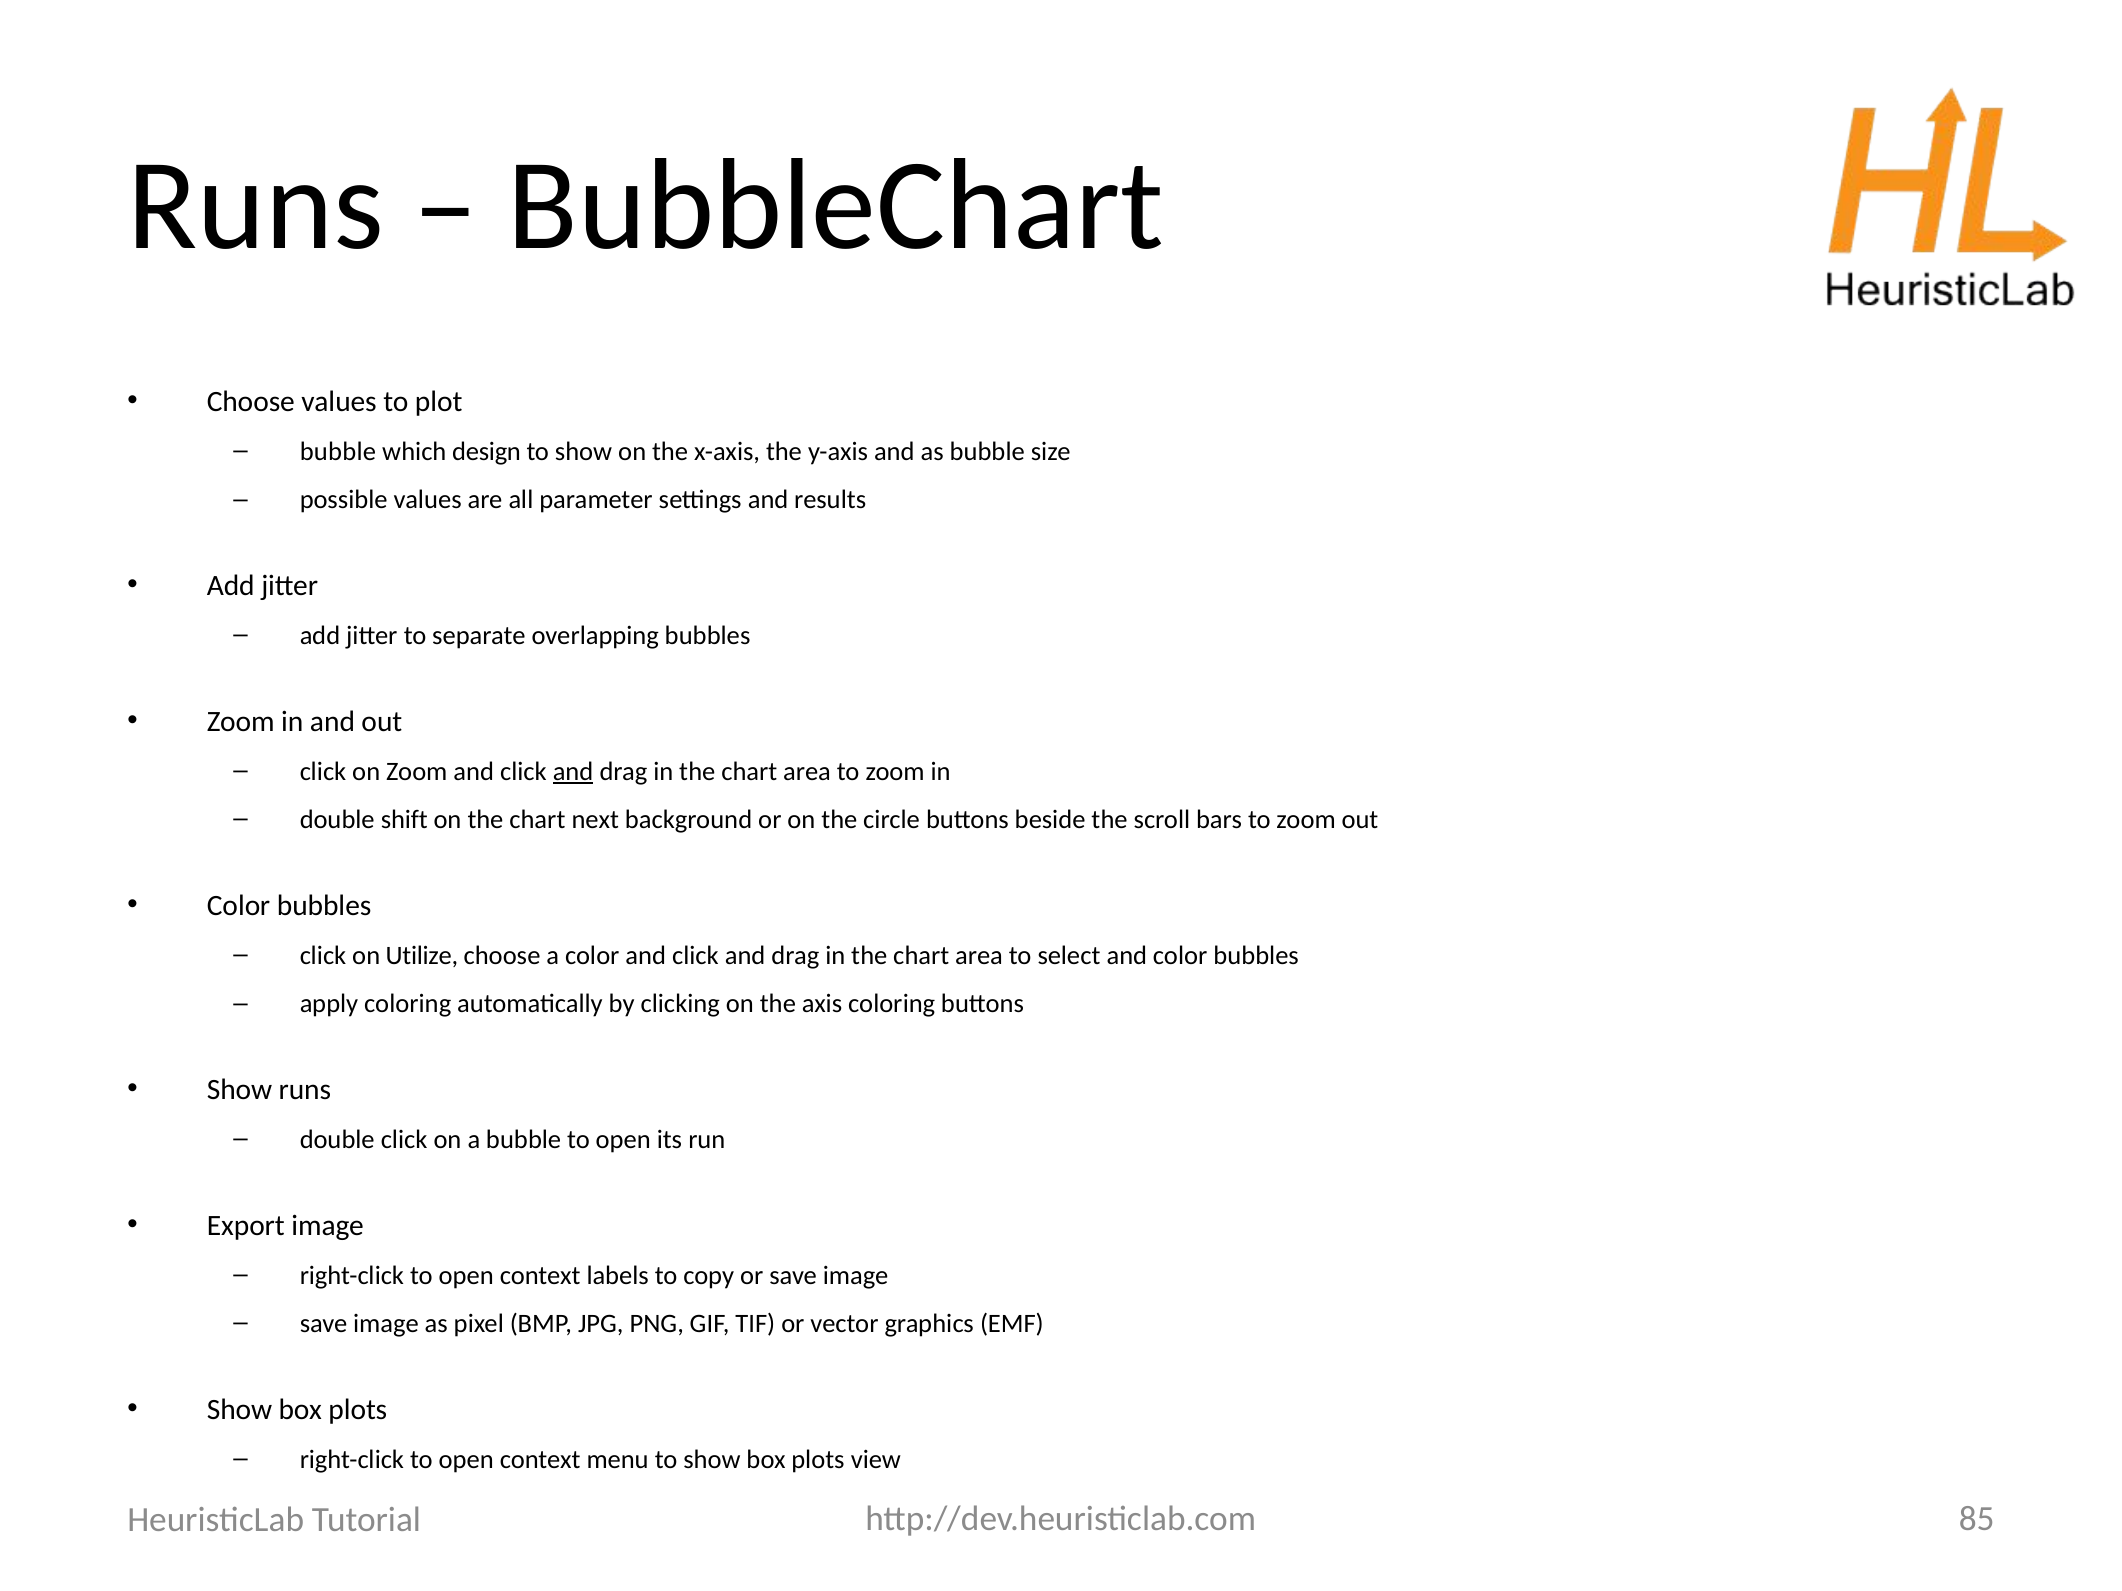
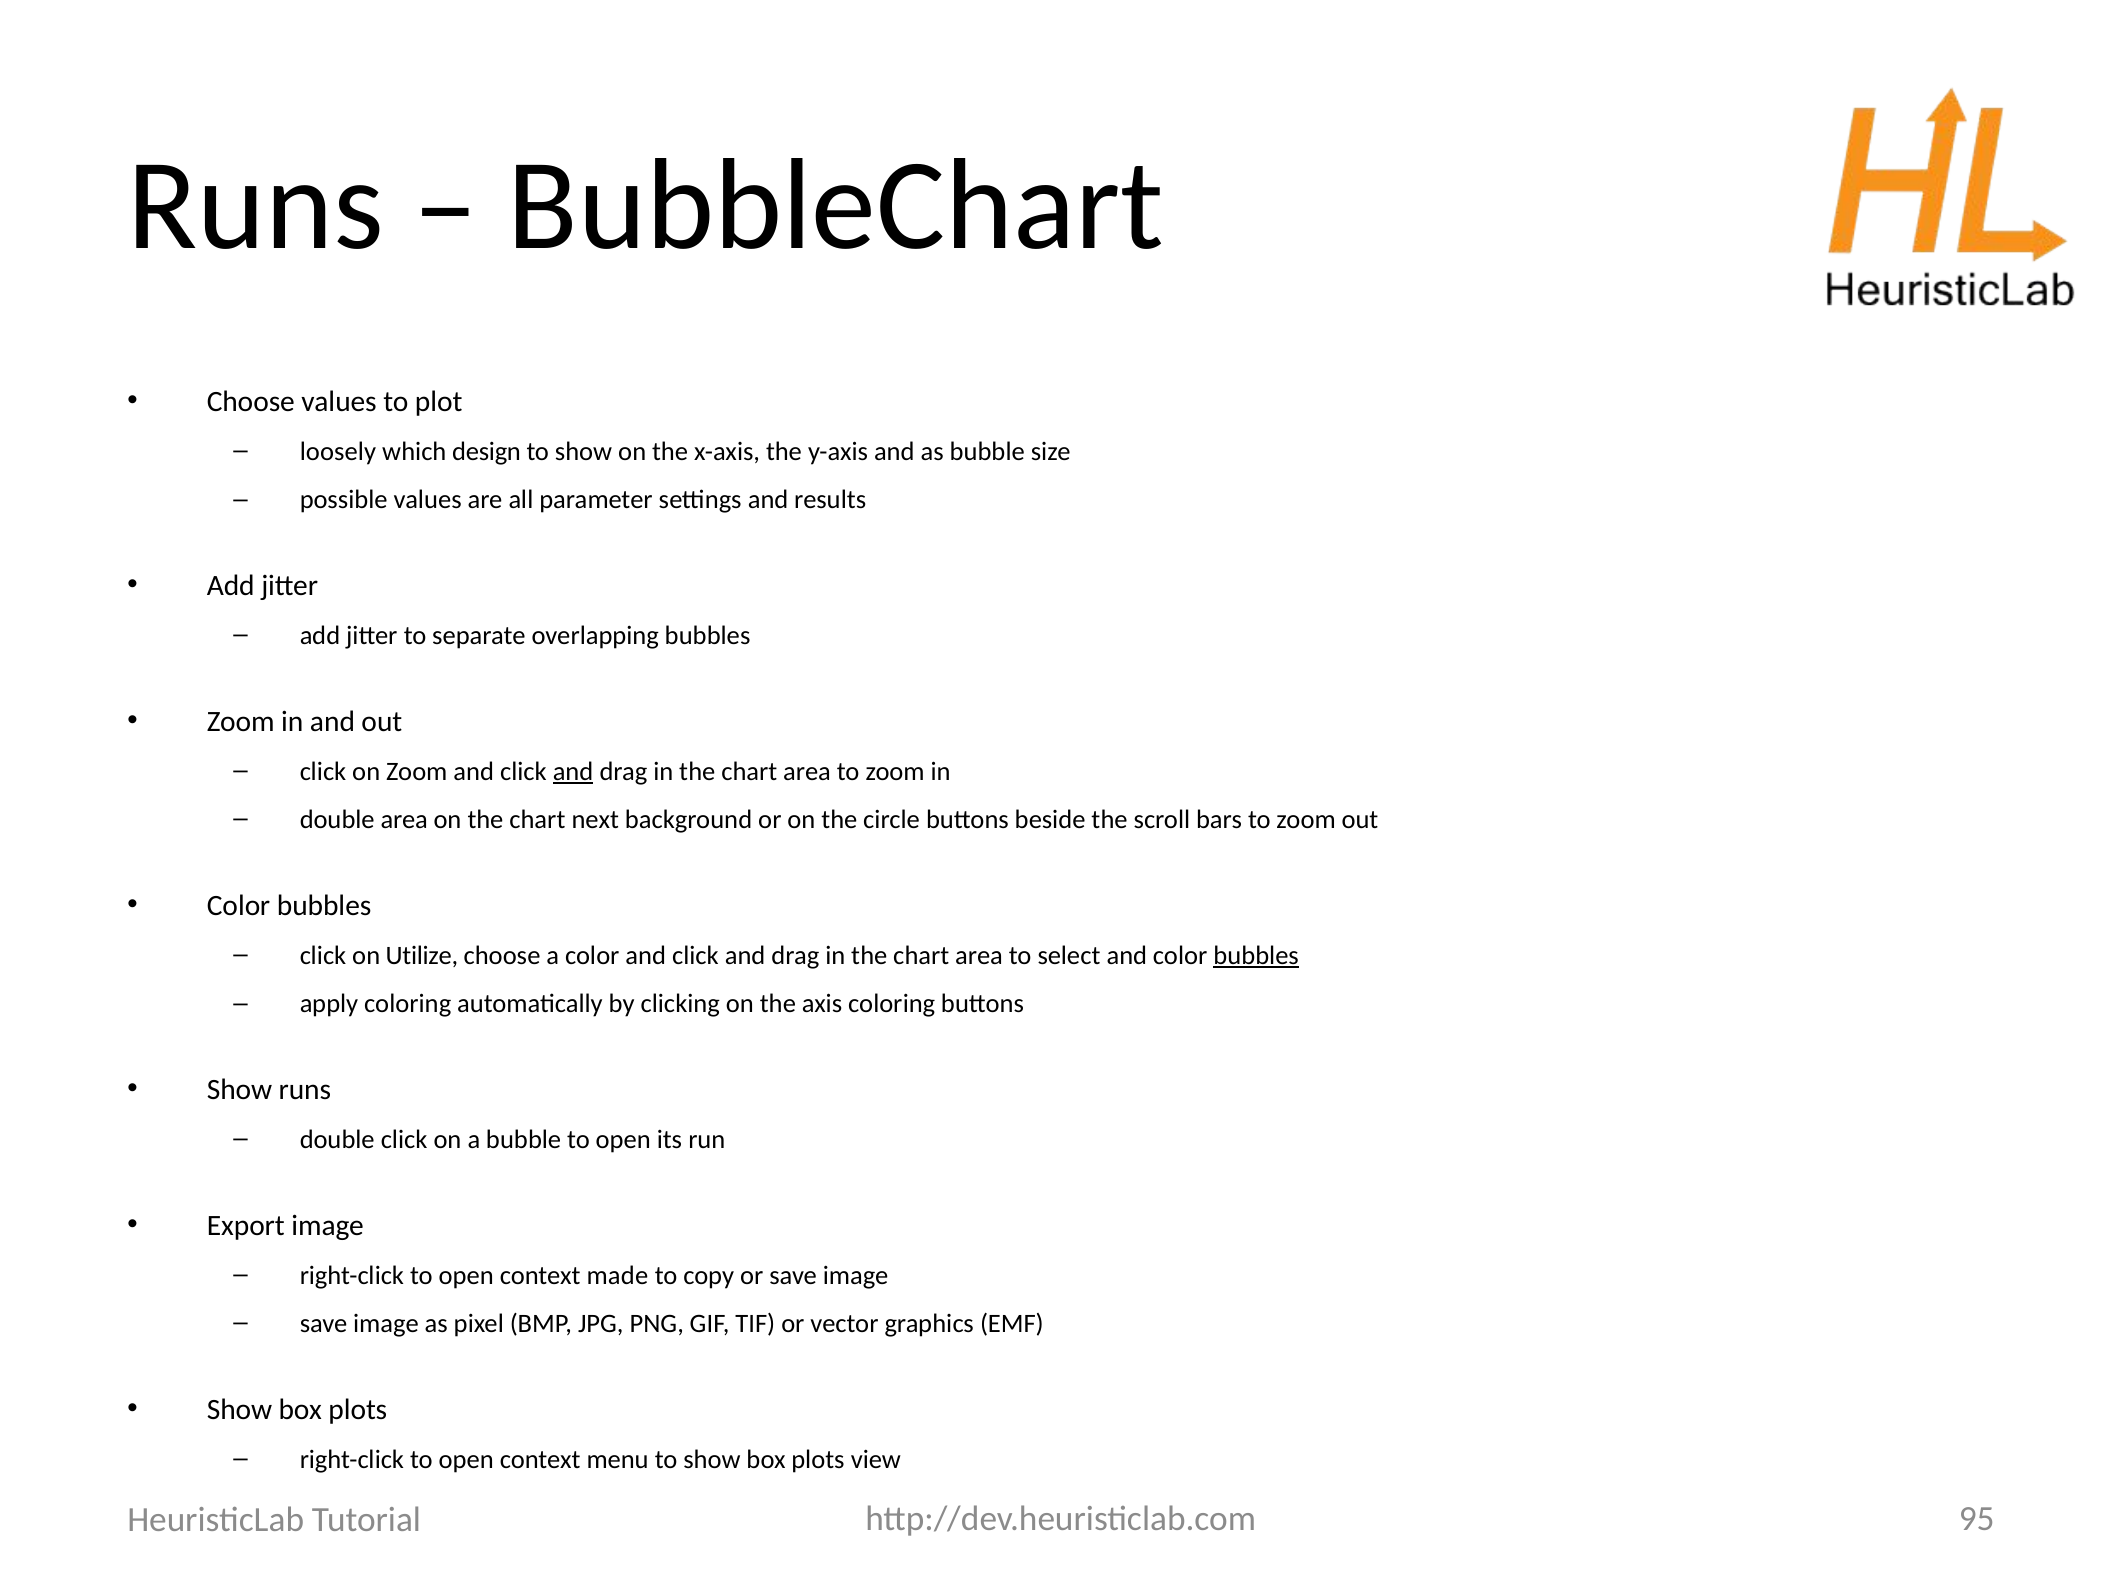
bubble: bubble -> loosely (338, 452)
double shift: shift -> area (404, 820)
bubbles underline: none -> present (1256, 956)
labels: labels -> made (617, 1276)
85: 85 -> 95 (1977, 1520)
